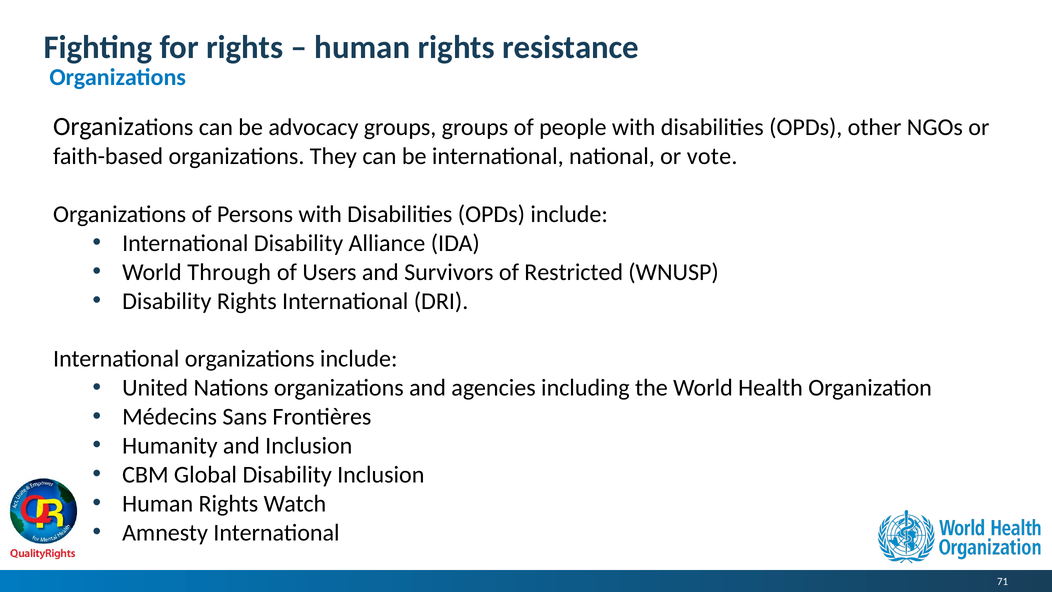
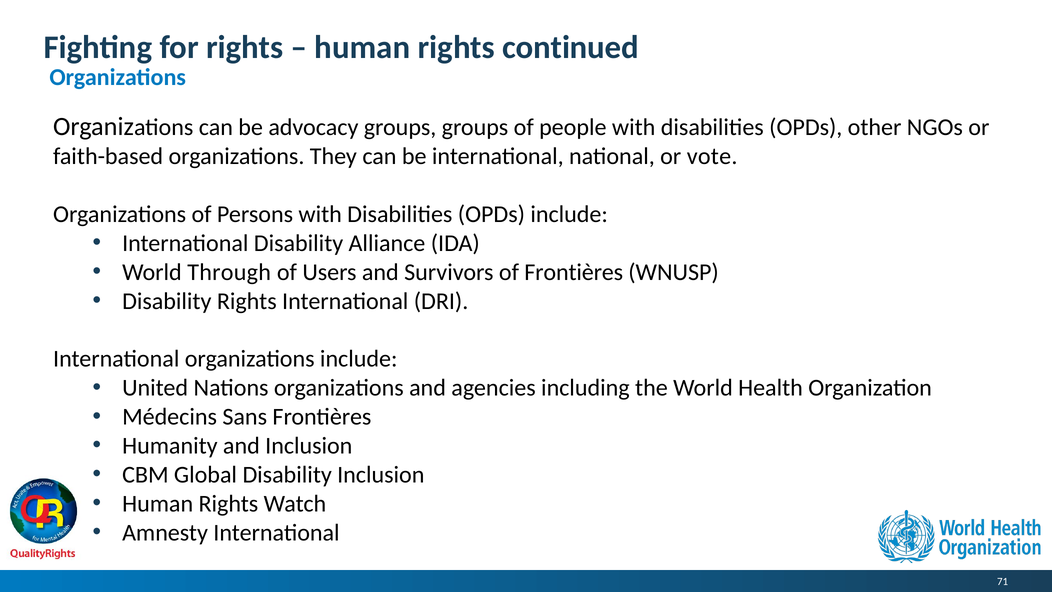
resistance: resistance -> continued (571, 47)
of Restricted: Restricted -> Frontières (574, 272)
